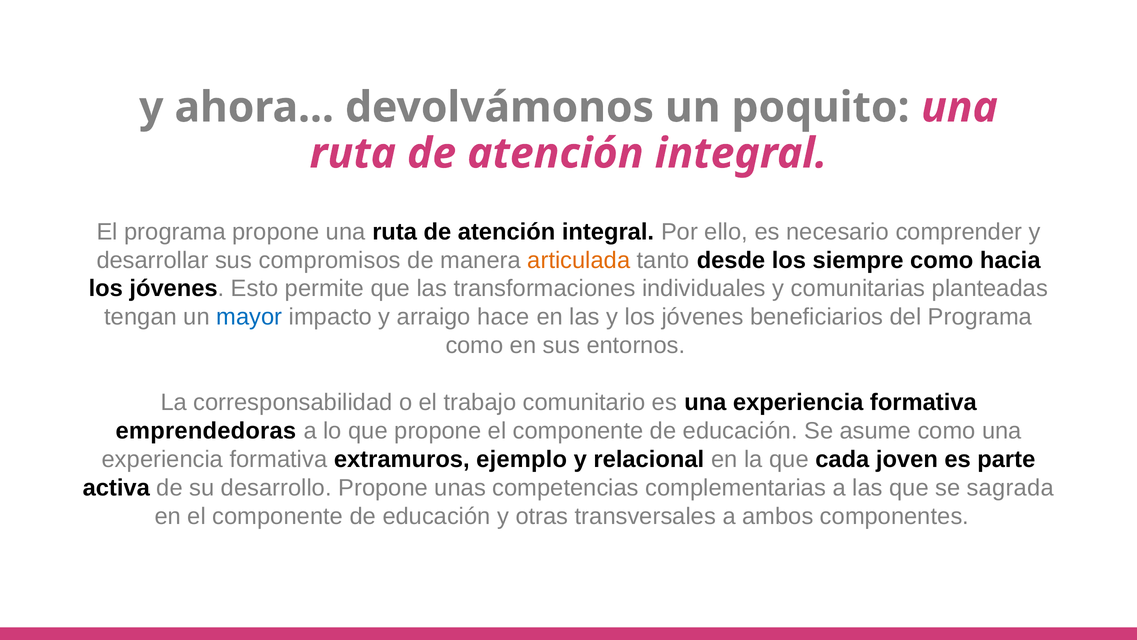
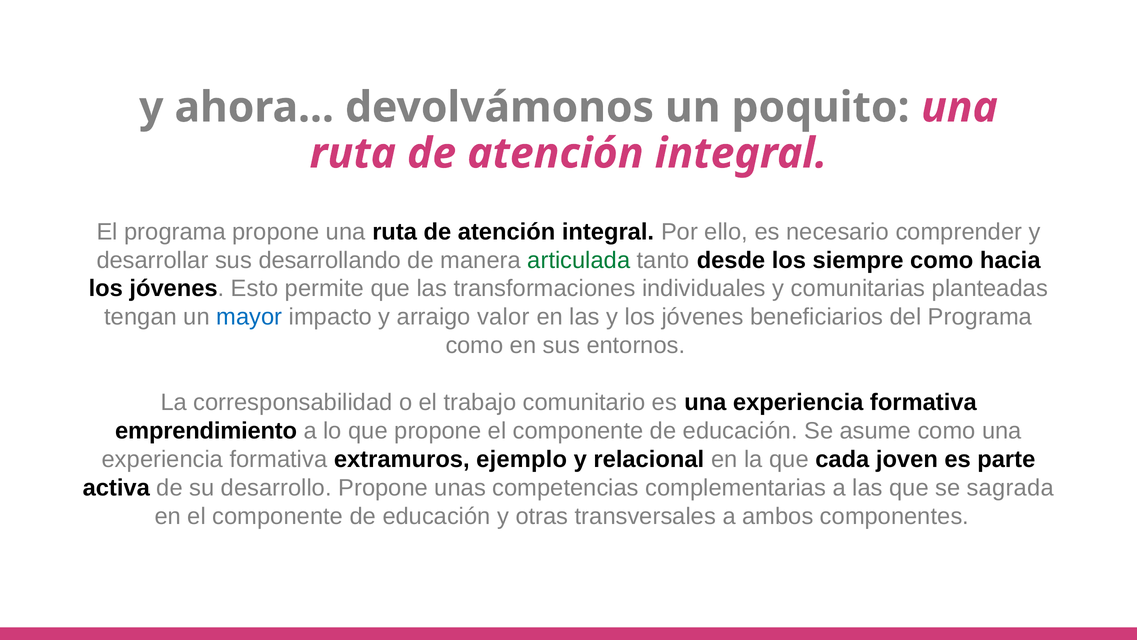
compromisos: compromisos -> desarrollando (330, 260)
articulada colour: orange -> green (579, 260)
hace: hace -> valor (503, 317)
emprendedoras: emprendedoras -> emprendimiento (206, 431)
